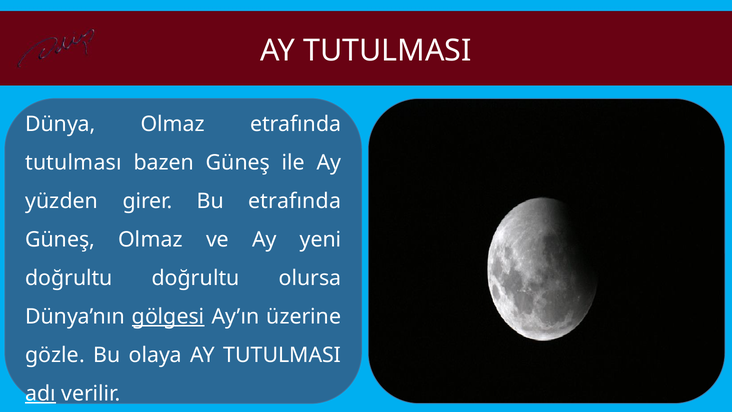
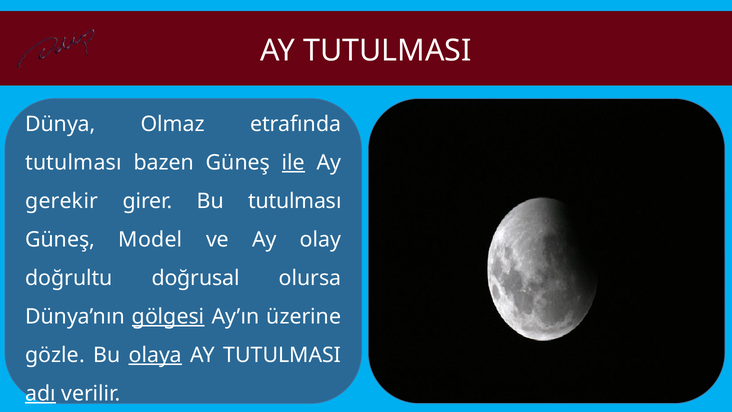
ile underline: none -> present (293, 163)
yüzden: yüzden -> gerekir (62, 201)
Bu etrafında: etrafında -> tutulması (295, 201)
Güneş Olmaz: Olmaz -> Model (150, 240)
yeni: yeni -> olay (320, 240)
doğrultu doğrultu: doğrultu -> doğrusal (196, 278)
olaya underline: none -> present (155, 355)
